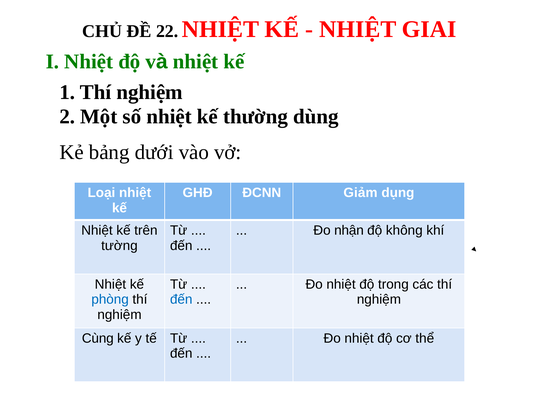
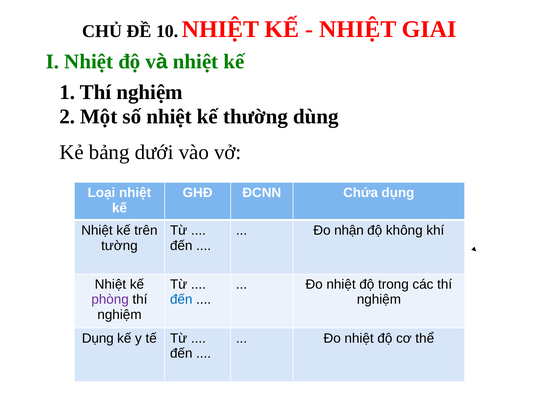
22: 22 -> 10 (167, 31)
Giảm: Giảm -> Chứa (361, 193)
phòng colour: blue -> purple (110, 300)
Cùng: Cùng -> Dụng (98, 339)
